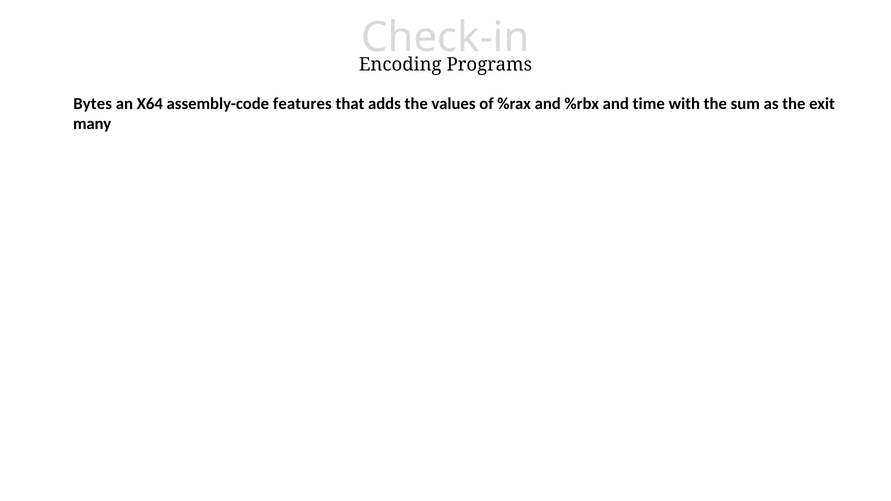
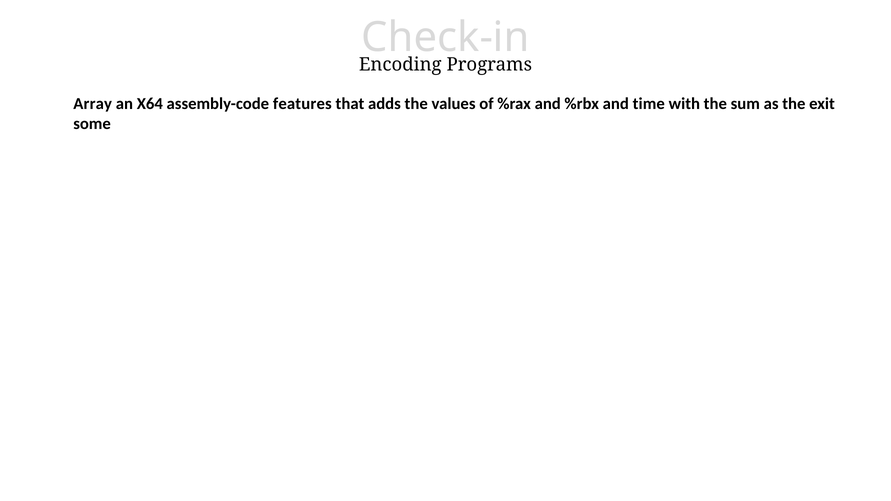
Bytes: Bytes -> Array (93, 104)
many: many -> some (92, 124)
